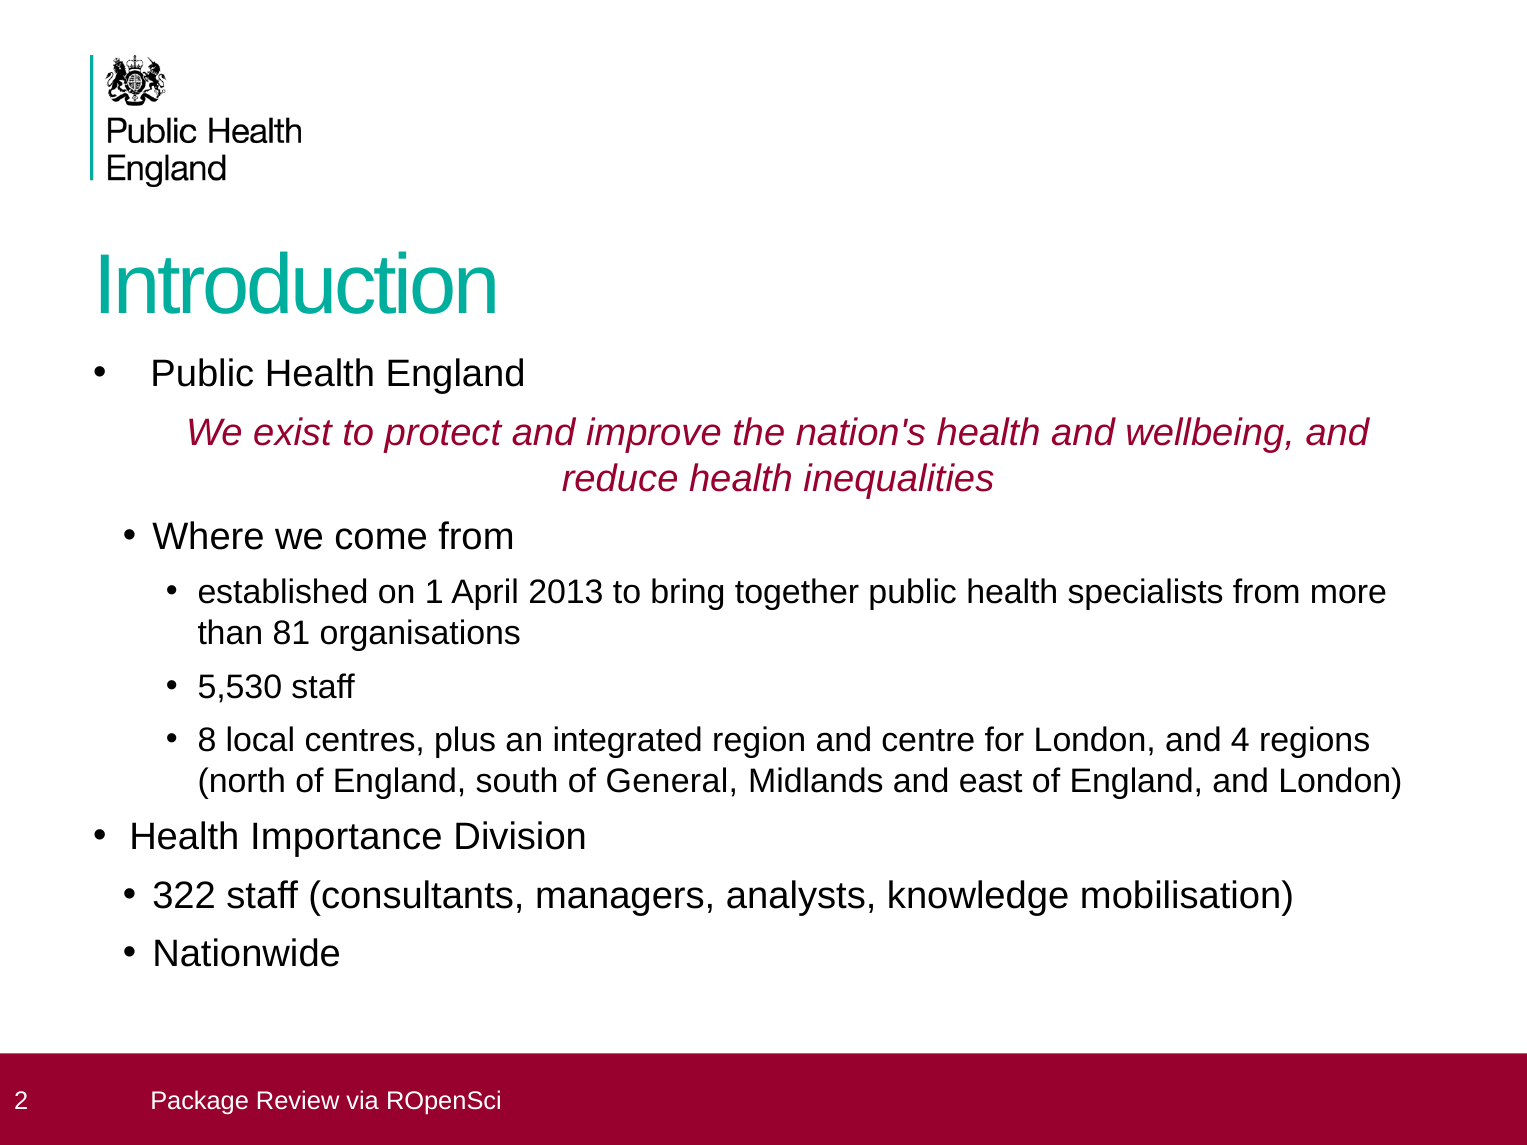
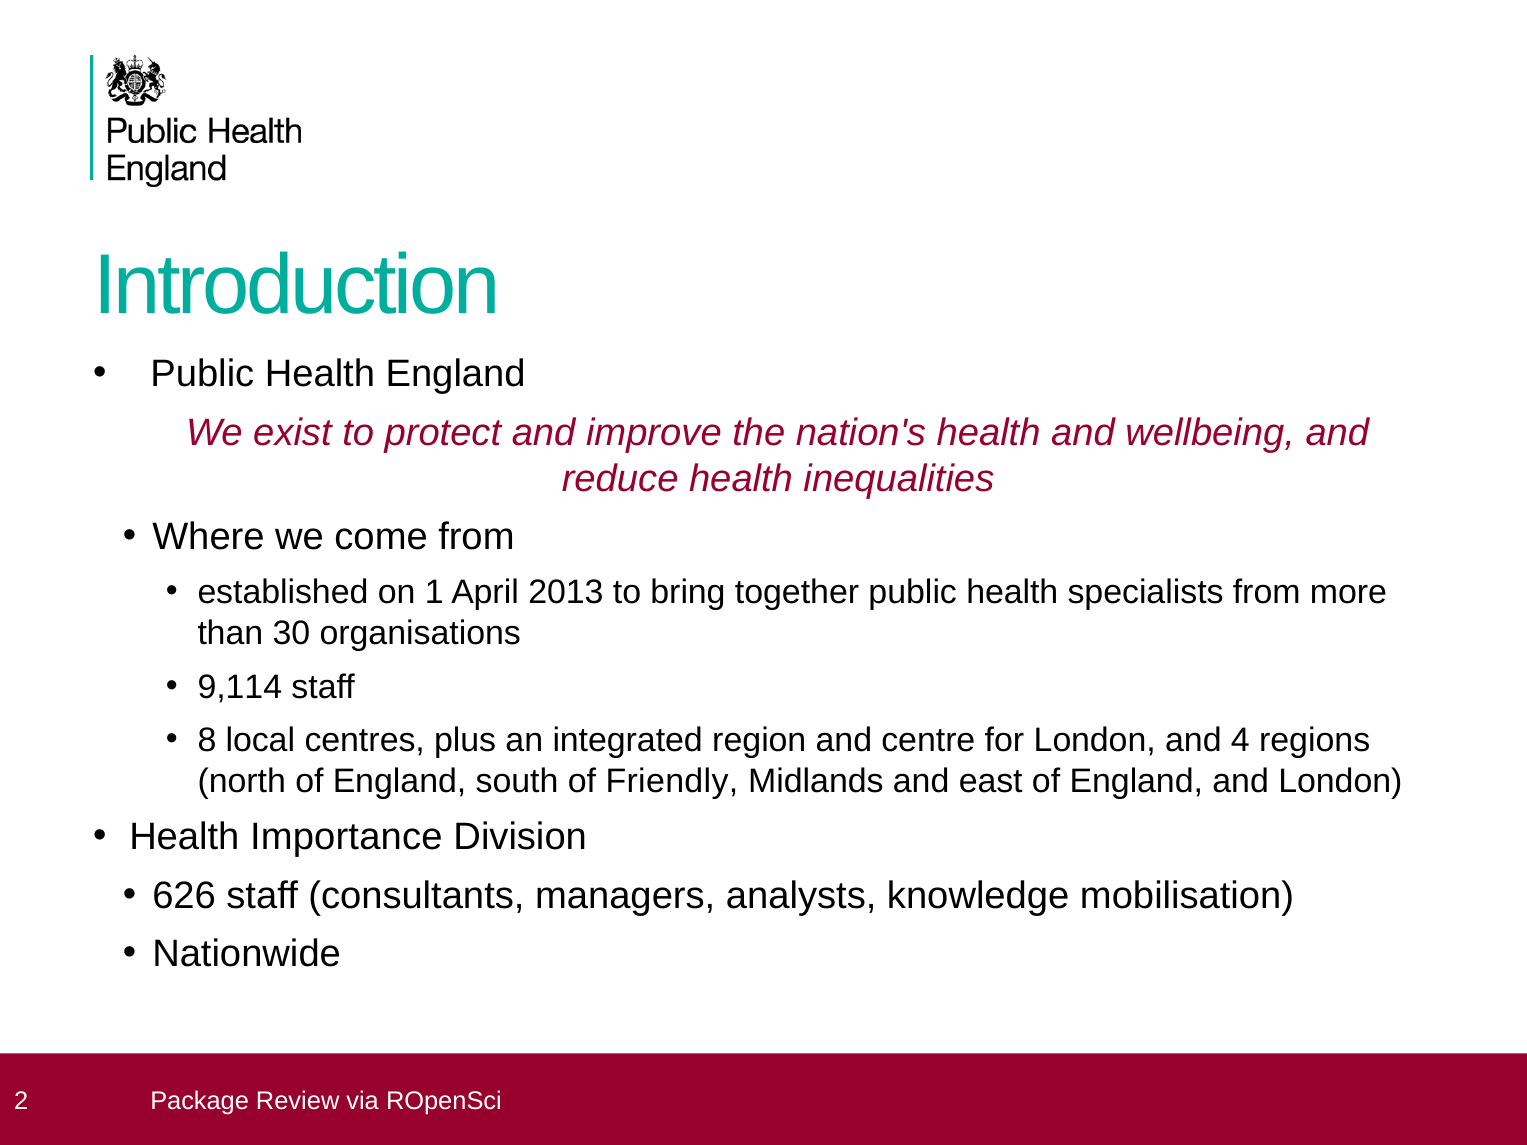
81: 81 -> 30 (291, 634)
5,530: 5,530 -> 9,114 (240, 687)
General: General -> Friendly (672, 781)
322: 322 -> 626 (184, 896)
